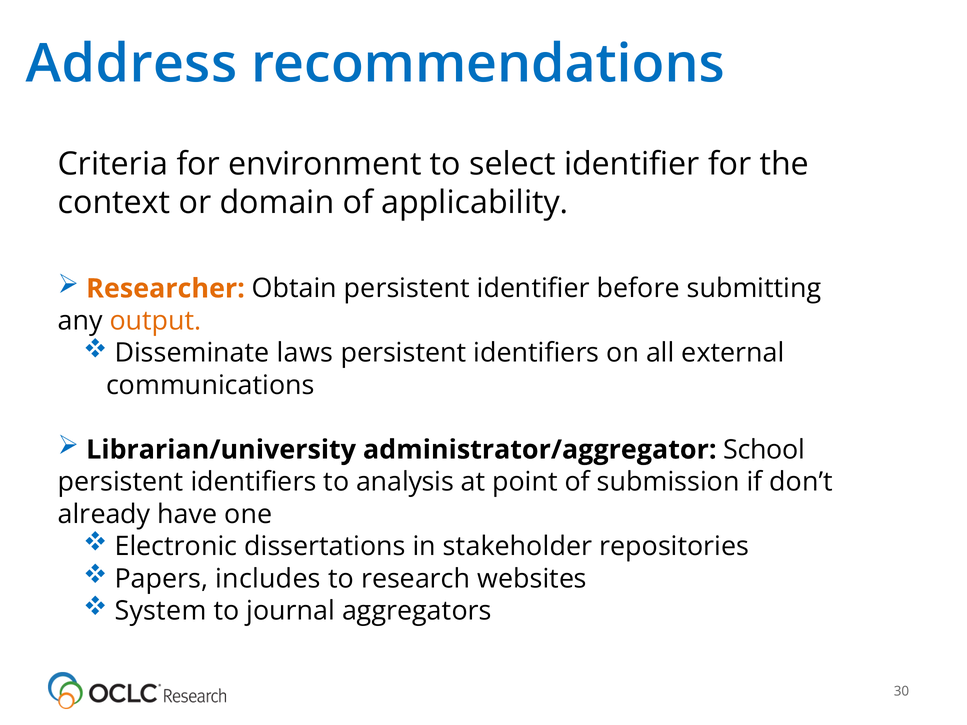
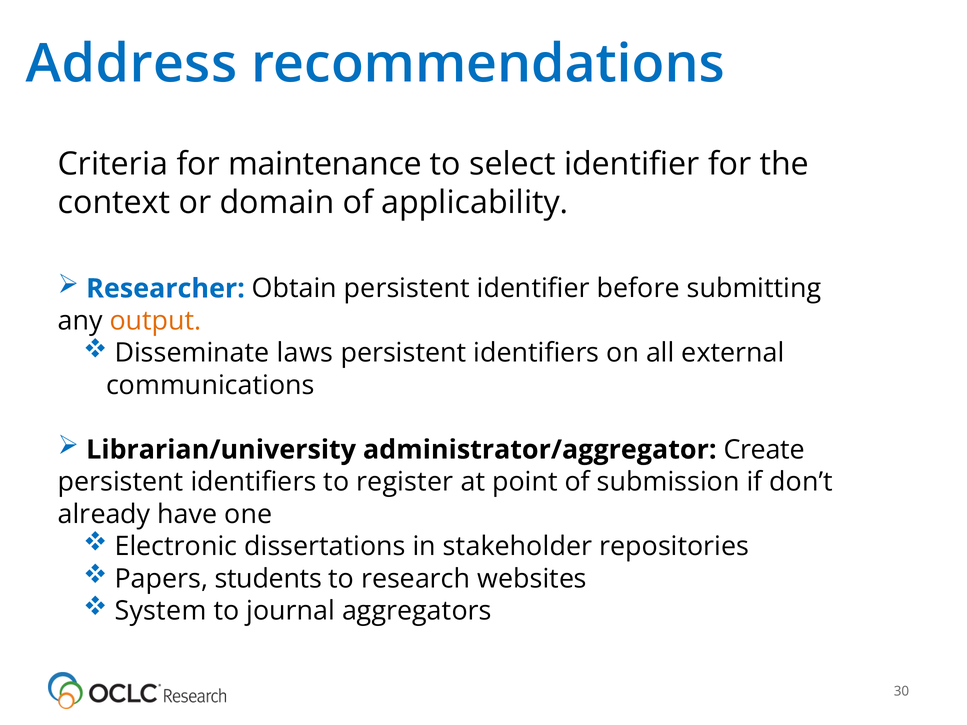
environment: environment -> maintenance (325, 164)
Researcher colour: orange -> blue (165, 289)
School: School -> Create (764, 450)
analysis: analysis -> register (405, 482)
includes: includes -> students (268, 579)
